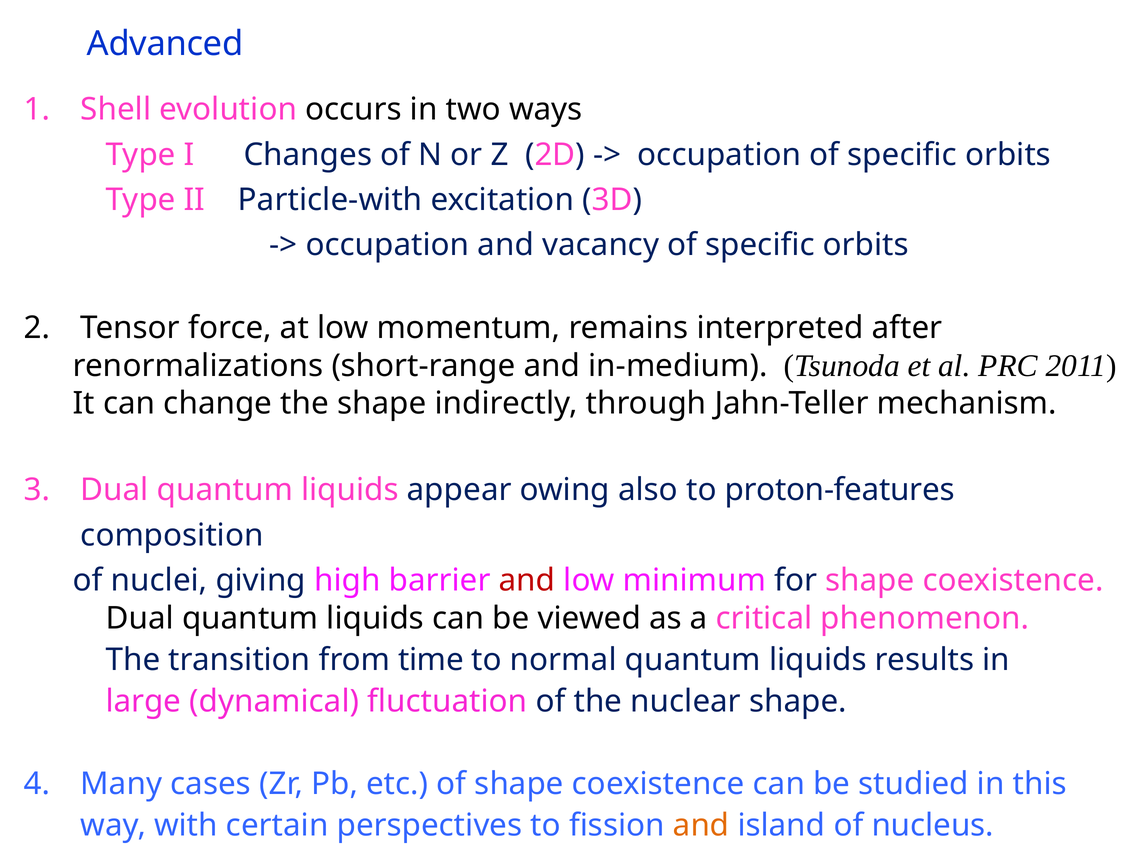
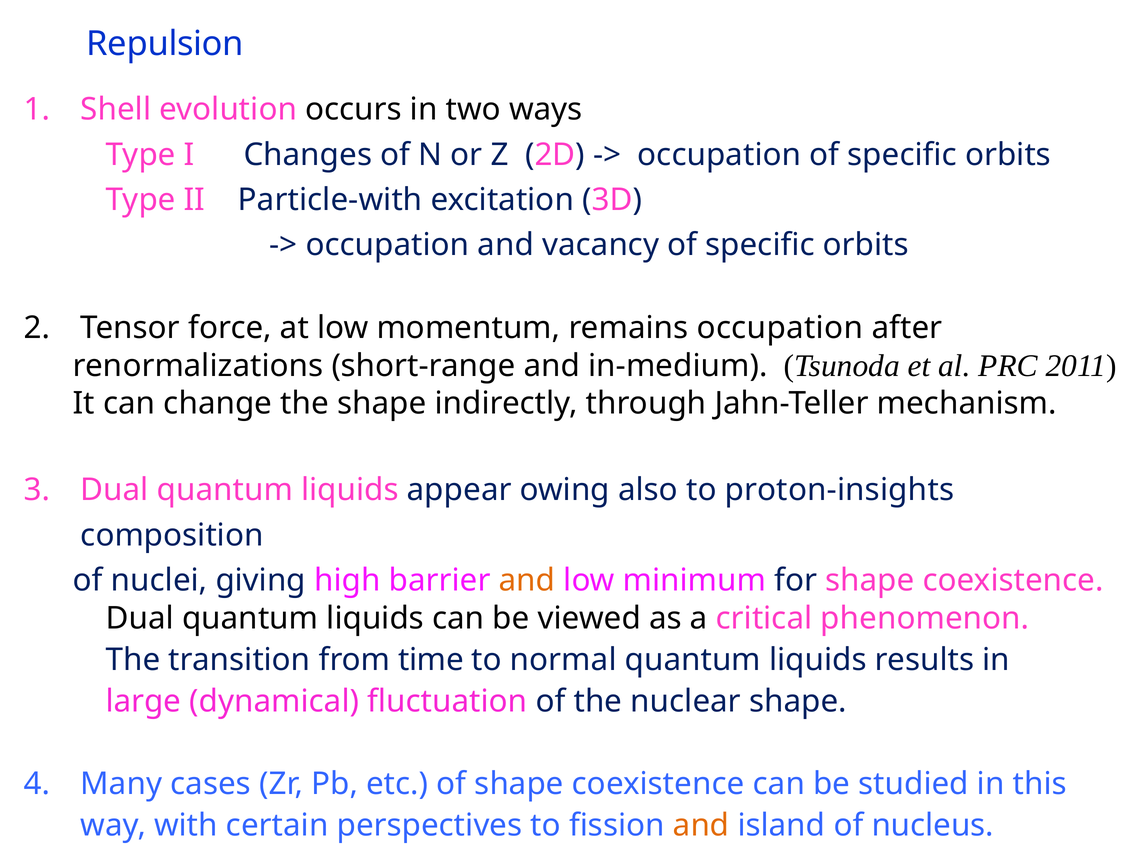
Advanced: Advanced -> Repulsion (165, 44)
remains interpreted: interpreted -> occupation (780, 328)
proton-features: proton-features -> proton-insights (839, 490)
and colour: red -> orange (527, 581)
